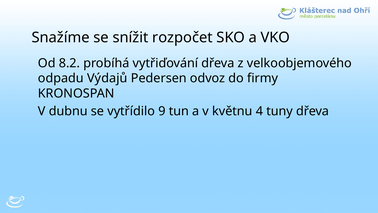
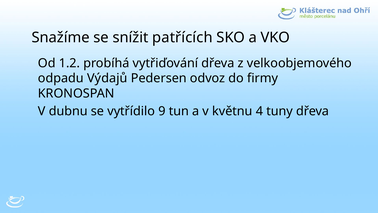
rozpočet: rozpočet -> patřících (182, 37)
8.2: 8.2 -> 1.2 (69, 63)
